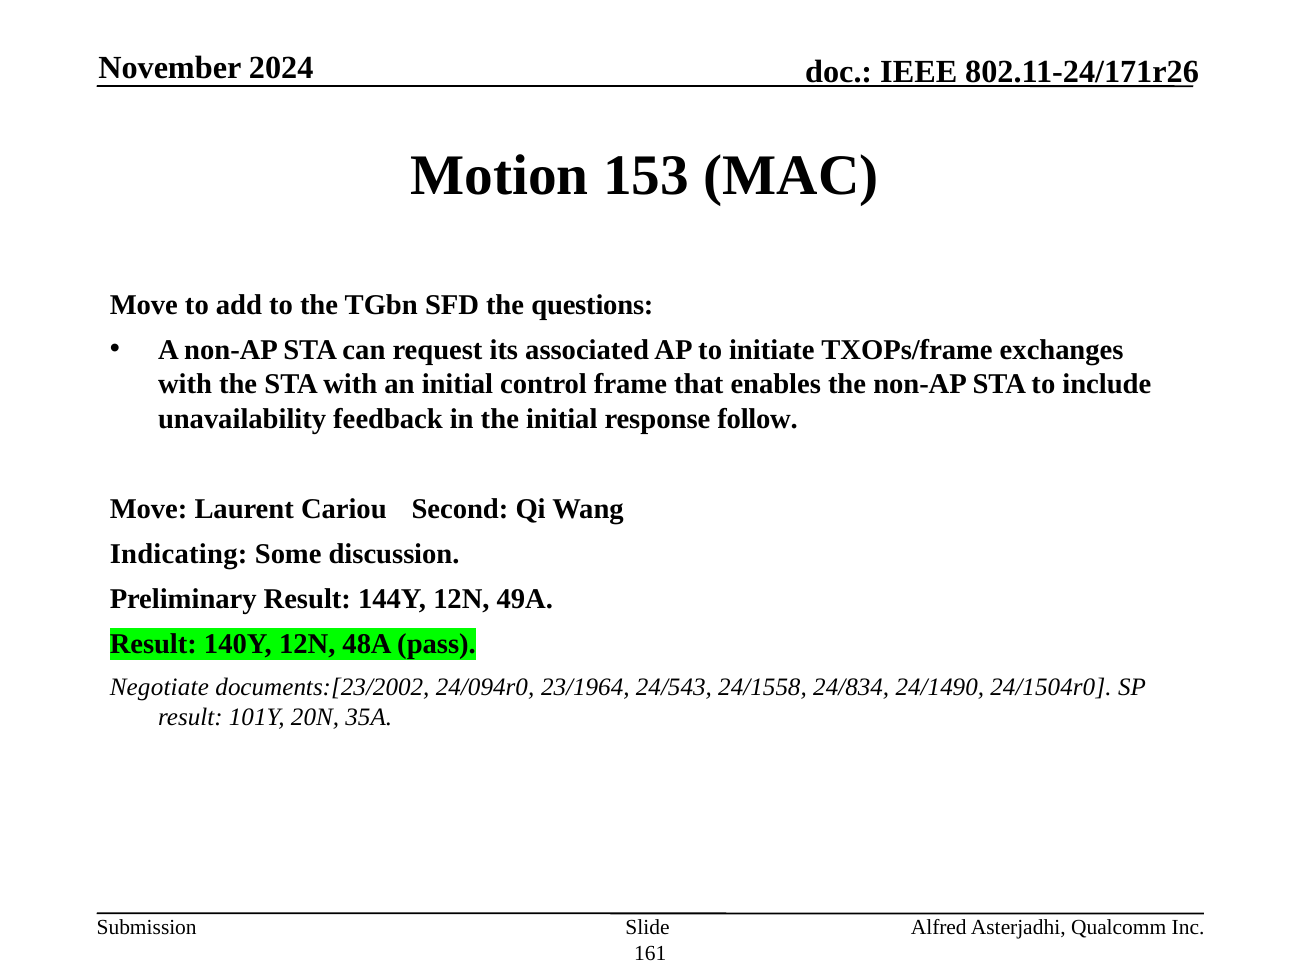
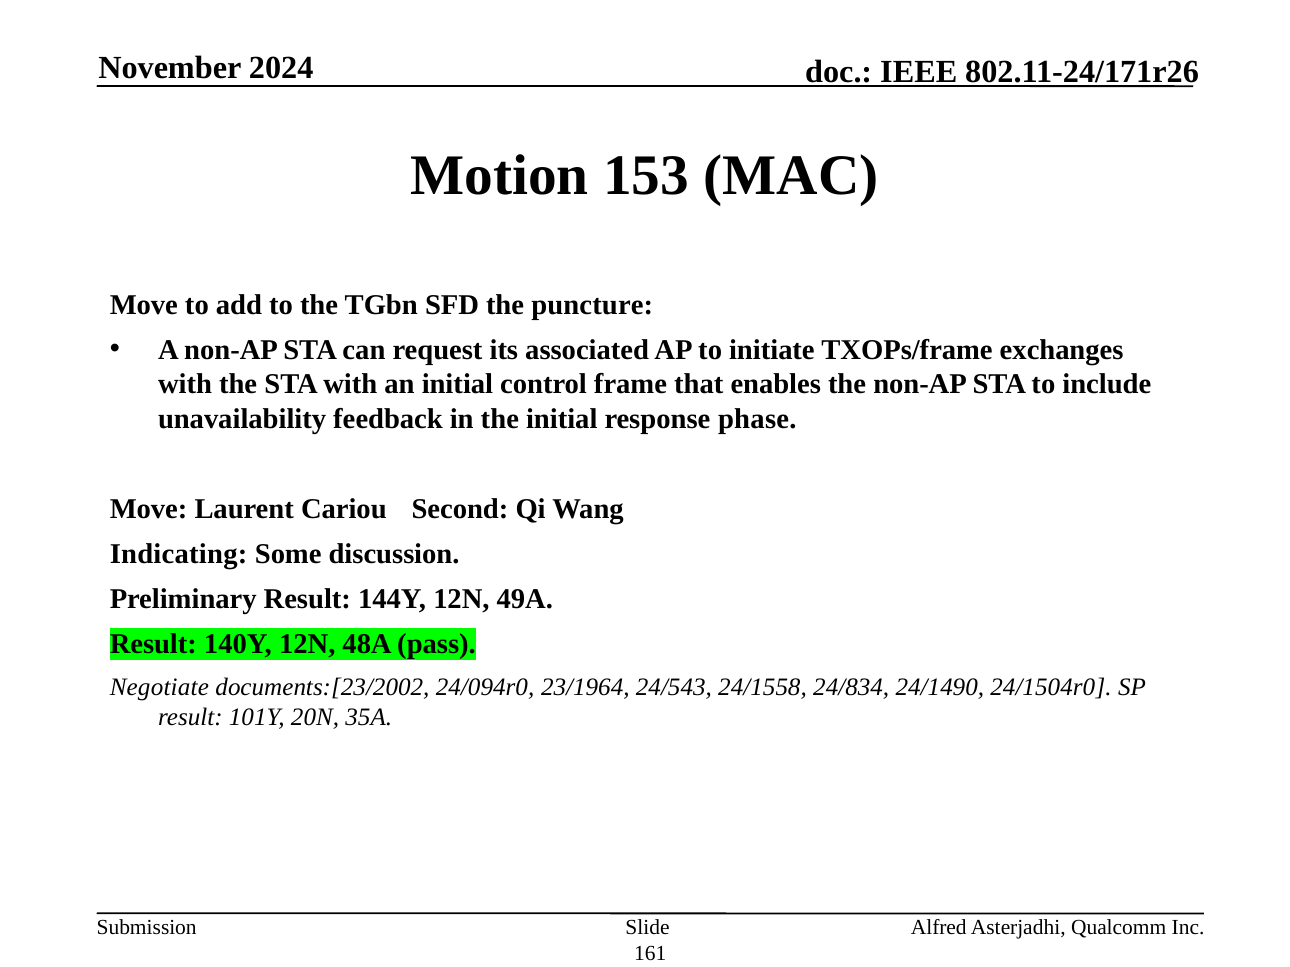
questions: questions -> puncture (592, 305)
follow: follow -> phase (757, 419)
